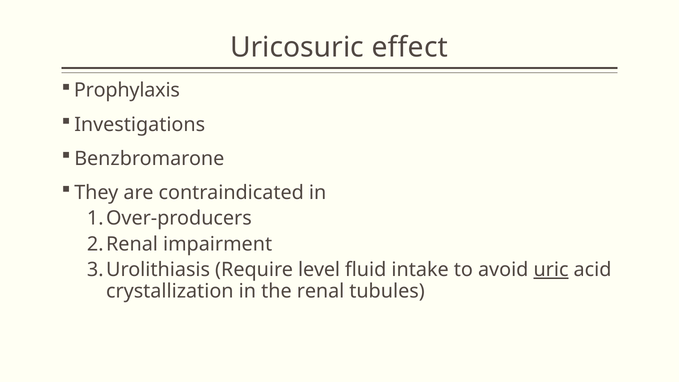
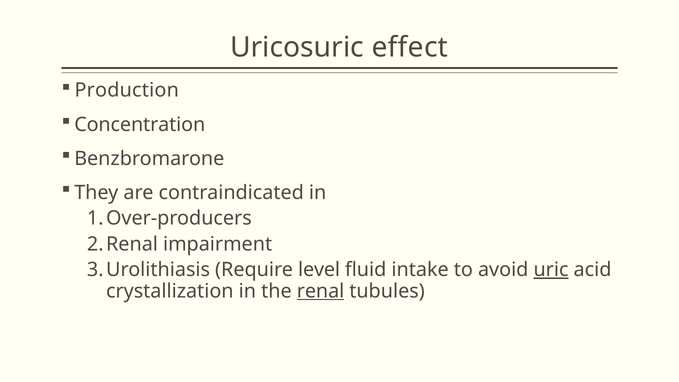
Prophylaxis: Prophylaxis -> Production (127, 90)
Investigations: Investigations -> Concentration (140, 124)
renal underline: none -> present (321, 291)
